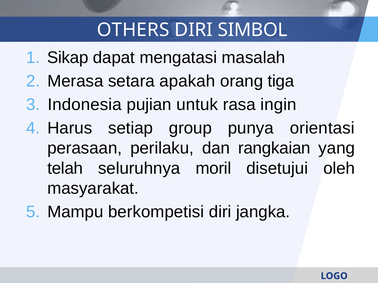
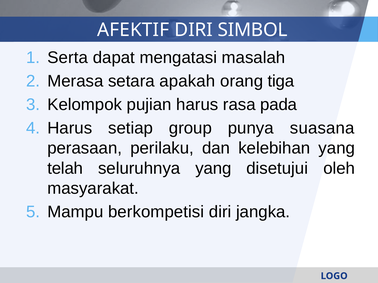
OTHERS: OTHERS -> AFEKTIF (133, 30)
Sikap: Sikap -> Serta (68, 58)
Indonesia: Indonesia -> Kelompok (85, 105)
pujian untuk: untuk -> harus (197, 105)
ingin: ingin -> pada (279, 105)
orientasi: orientasi -> suasana (322, 128)
rangkaian: rangkaian -> kelebihan (274, 148)
seluruhnya moril: moril -> yang (213, 169)
